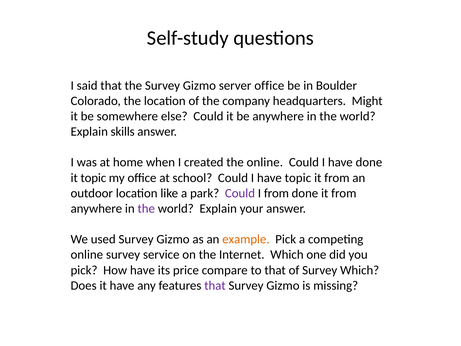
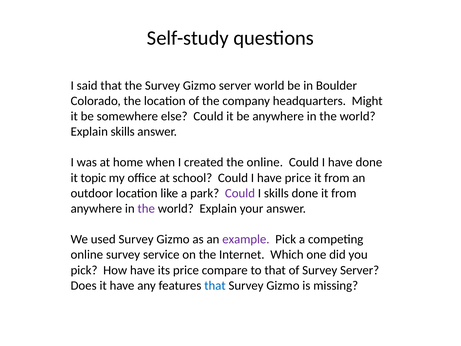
server office: office -> world (269, 85)
have topic: topic -> price (298, 178)
I from: from -> skills (276, 193)
example colour: orange -> purple (246, 239)
Survey Which: Which -> Server (360, 270)
that colour: purple -> blue (215, 285)
